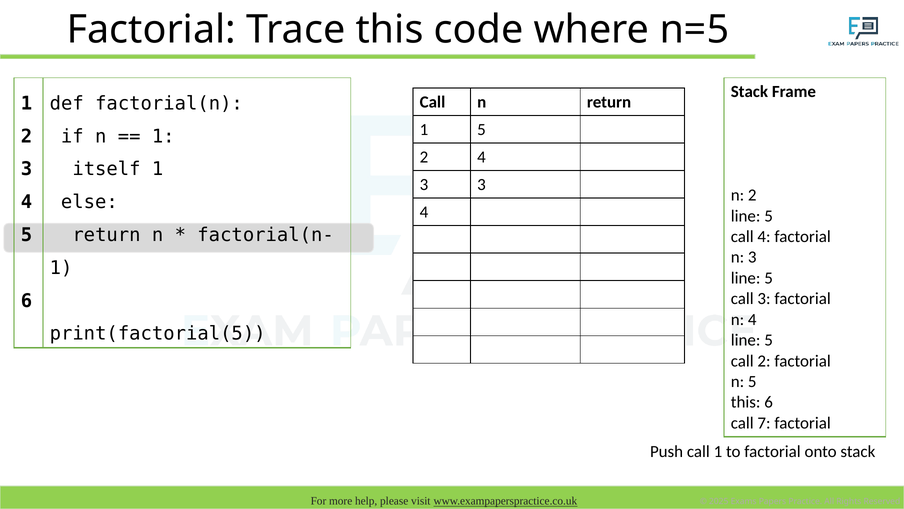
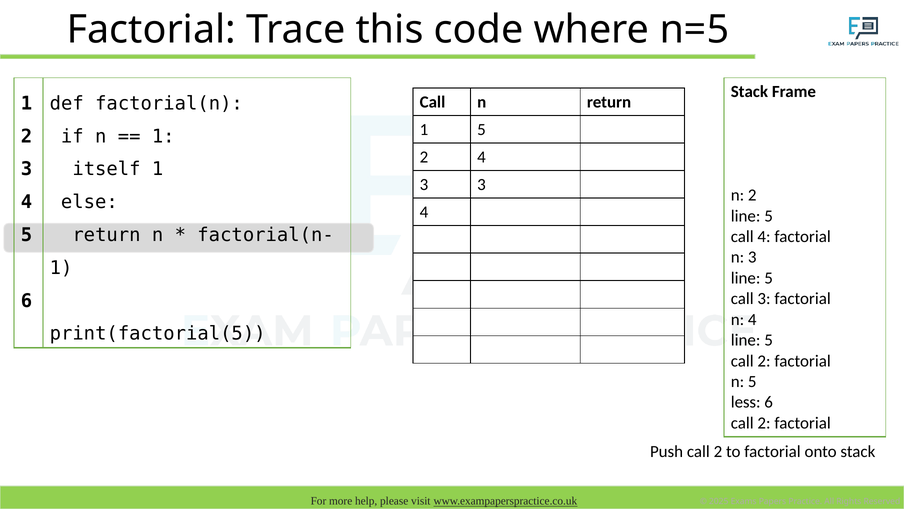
this: this -> less (746, 402)
7: 7 -> 2 (764, 423)
Push call 1: 1 -> 2 (718, 451)
